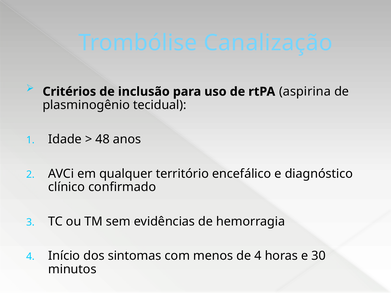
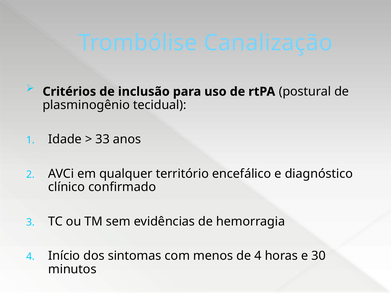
aspirina: aspirina -> postural (305, 92)
48: 48 -> 33 (103, 139)
